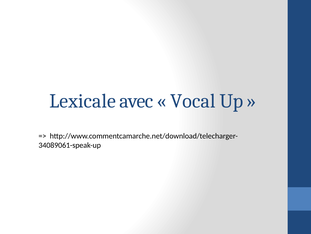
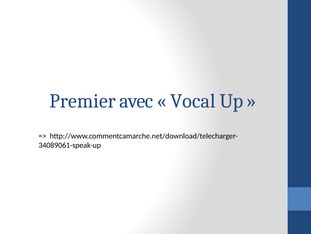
Lexicale: Lexicale -> Premier (83, 101)
